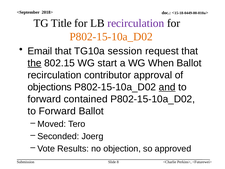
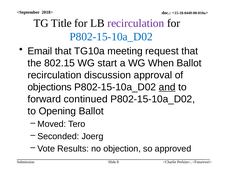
P802-15-10a_D02 colour: orange -> blue (111, 37)
session: session -> meeting (125, 51)
the underline: present -> none (35, 63)
contributor: contributor -> discussion (108, 75)
contained: contained -> continued (86, 99)
Forward: Forward -> Opening (57, 111)
